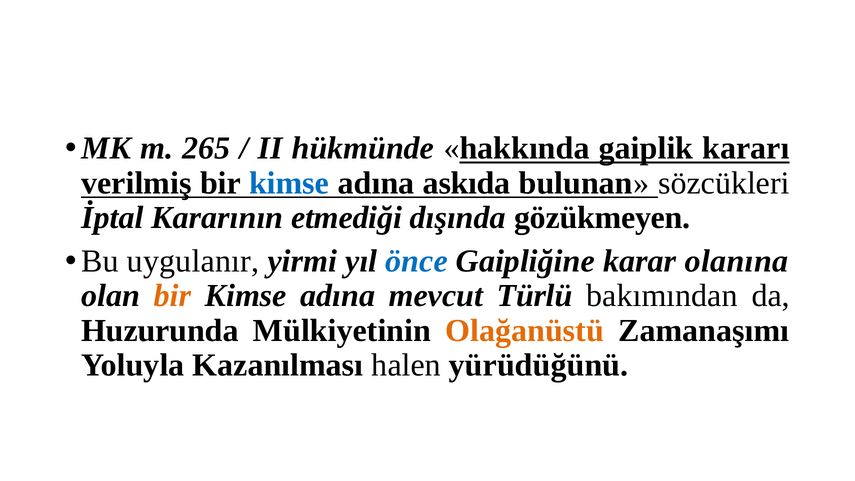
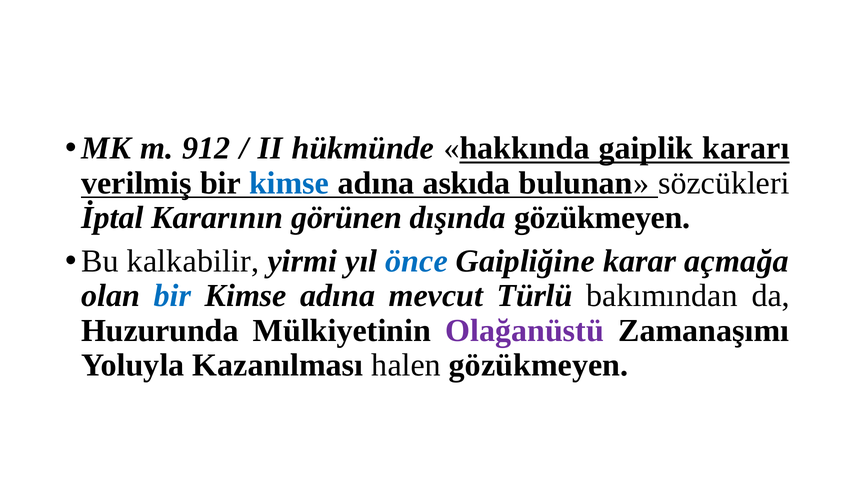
265: 265 -> 912 (206, 148)
etmediği: etmediği -> görünen (347, 218)
uygulanır: uygulanır -> kalkabilir (193, 261)
olanına: olanına -> açmağa (737, 261)
bir colour: orange -> blue (172, 296)
Olağanüstü colour: orange -> purple (525, 330)
halen yürüdüğünü: yürüdüğünü -> gözükmeyen (539, 365)
